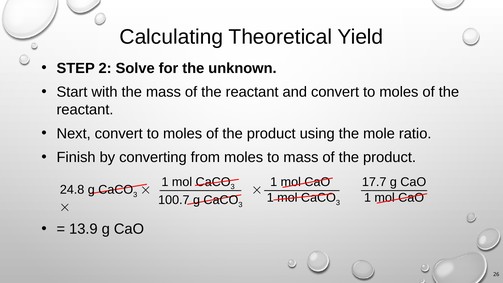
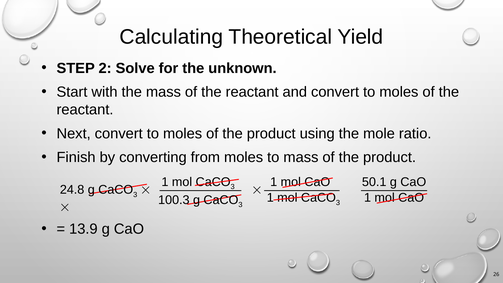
17.7: 17.7 -> 50.1 (374, 182)
100.7: 100.7 -> 100.3 (174, 200)
